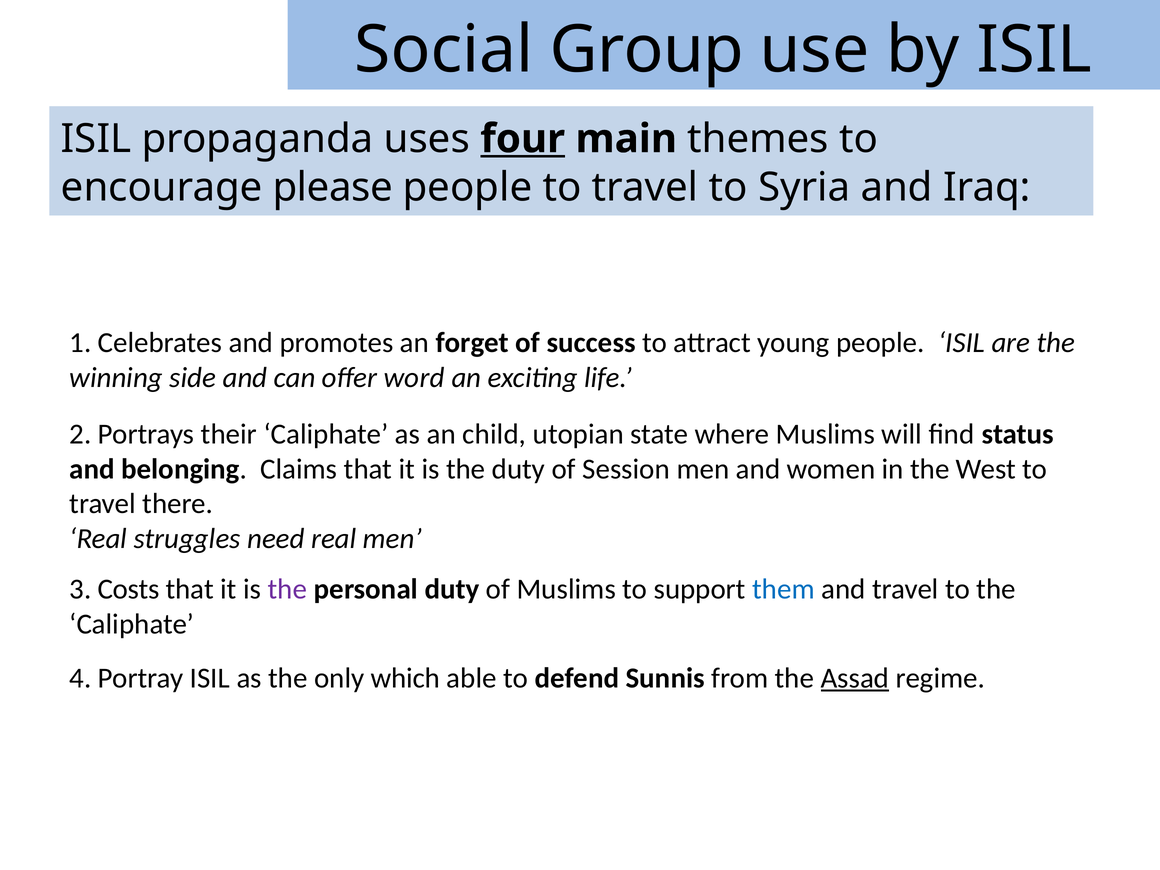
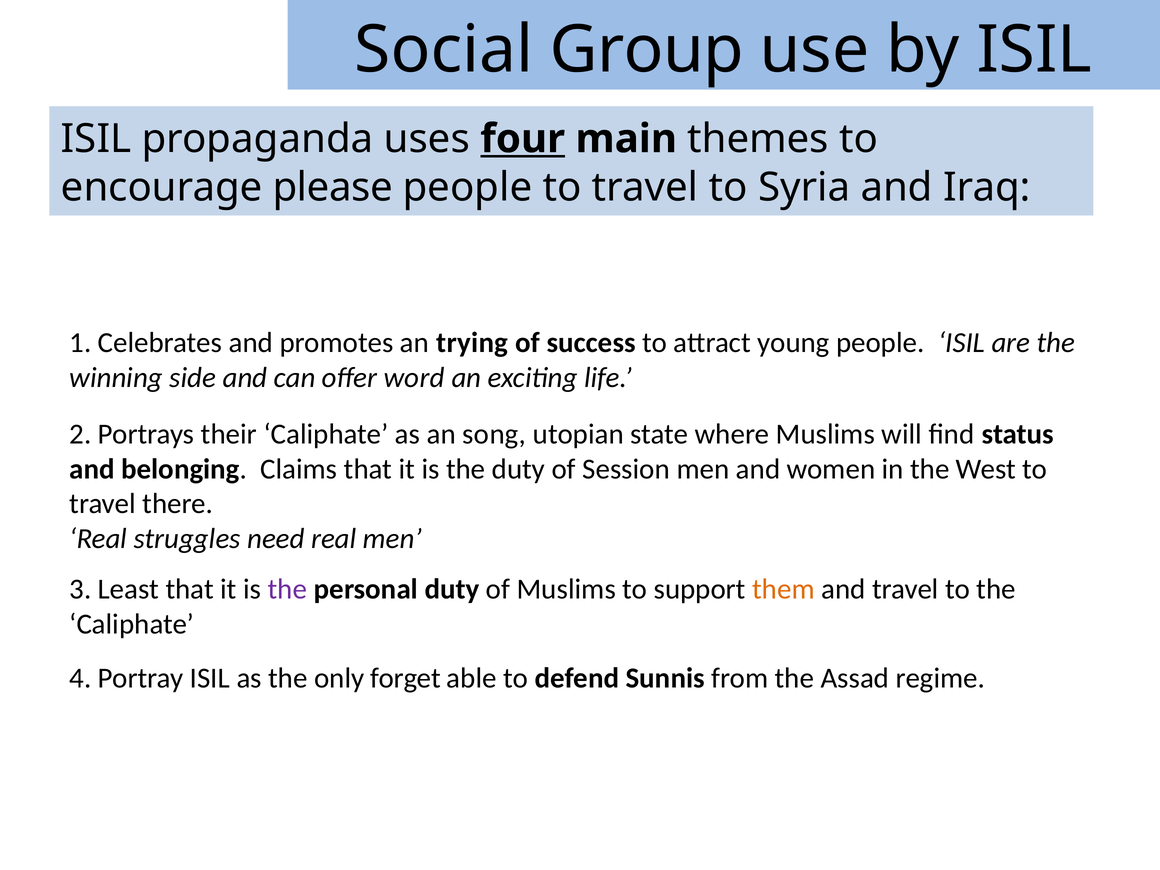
forget: forget -> trying (472, 343)
child: child -> song (494, 434)
Costs: Costs -> Least (128, 589)
them colour: blue -> orange (783, 589)
which: which -> forget (406, 678)
Assad underline: present -> none (855, 678)
